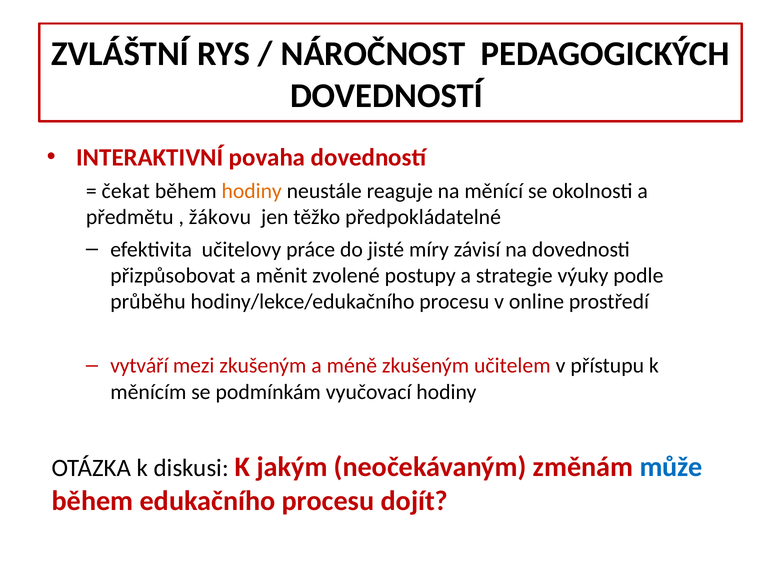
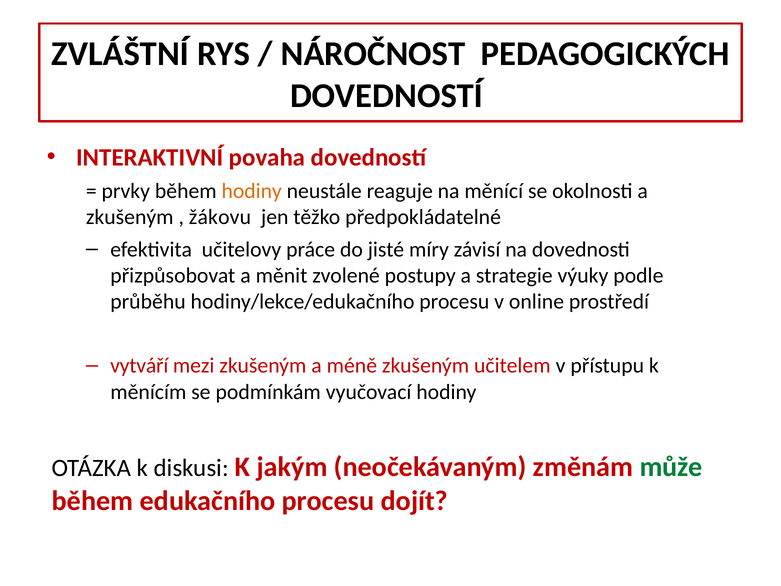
čekat: čekat -> prvky (126, 191)
předmětu: předmětu -> zkušeným (130, 217)
může colour: blue -> green (671, 467)
